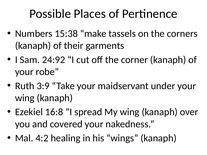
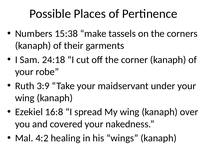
24:92: 24:92 -> 24:18 (54, 60)
